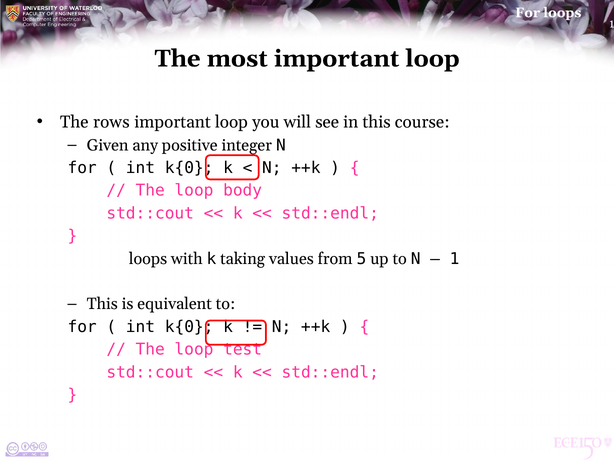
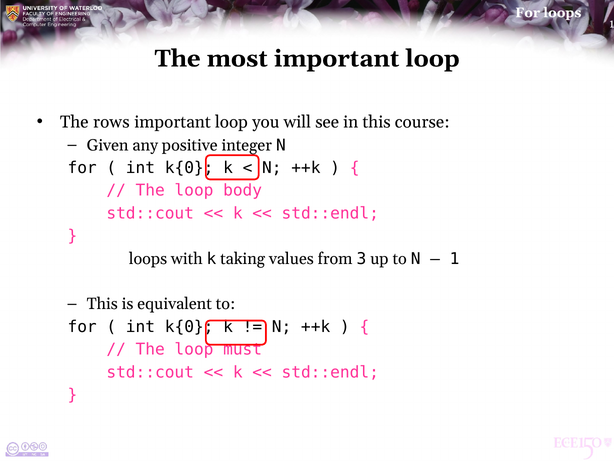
5: 5 -> 3 (361, 258)
test: test -> must (243, 349)
